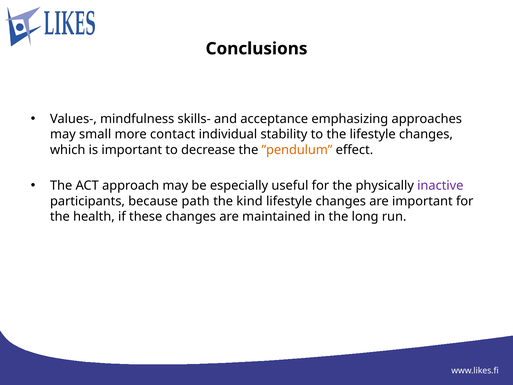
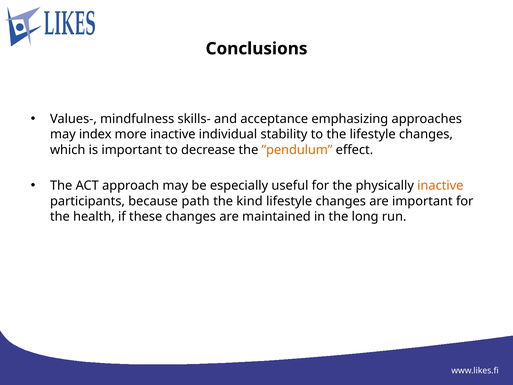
small: small -> index (95, 134)
more contact: contact -> inactive (173, 134)
inactive colour: purple -> orange (440, 186)
